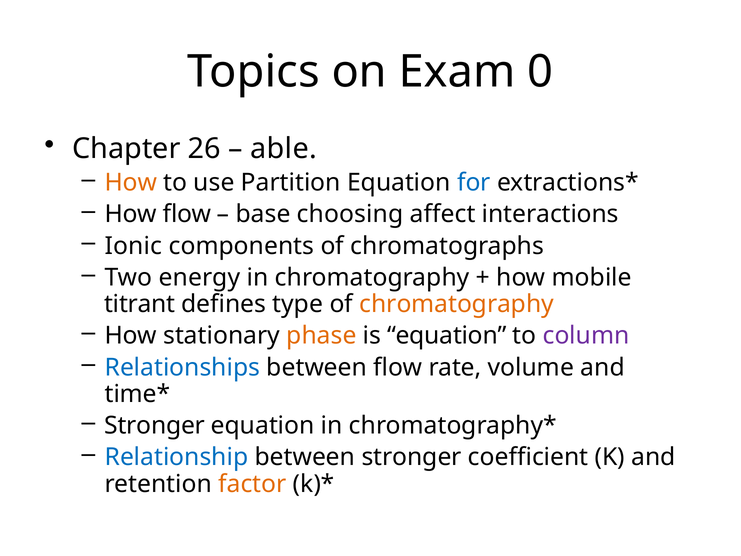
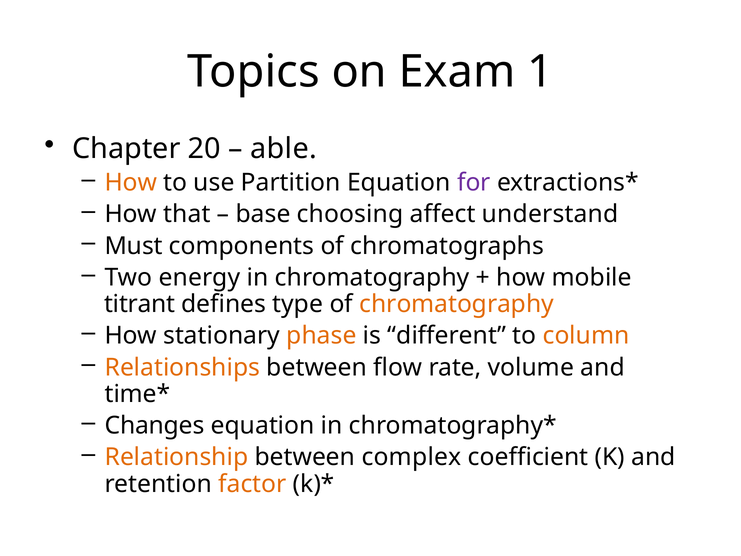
0: 0 -> 1 (540, 72)
26: 26 -> 20 (204, 149)
for colour: blue -> purple (474, 183)
How flow: flow -> that (187, 214)
interactions: interactions -> understand (550, 214)
Ionic: Ionic -> Must (134, 246)
is equation: equation -> different (447, 336)
column colour: purple -> orange (586, 336)
Relationships colour: blue -> orange (182, 367)
Stronger: Stronger -> Changes (155, 426)
Relationship colour: blue -> orange (176, 457)
between stronger: stronger -> complex (411, 457)
